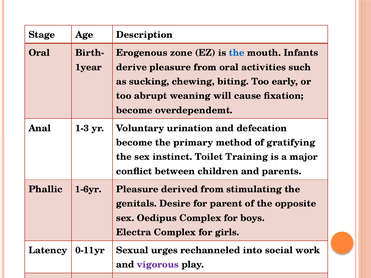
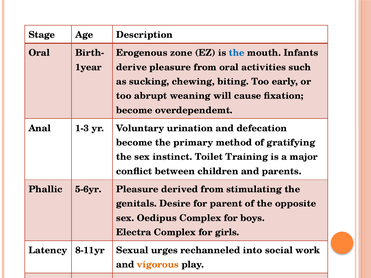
1-6yr: 1-6yr -> 5-6yr (88, 189)
0-11yr: 0-11yr -> 8-11yr (90, 251)
vigorous colour: purple -> orange (158, 265)
